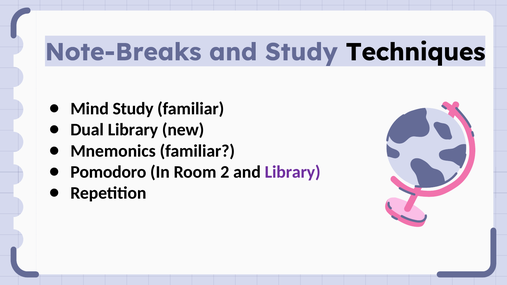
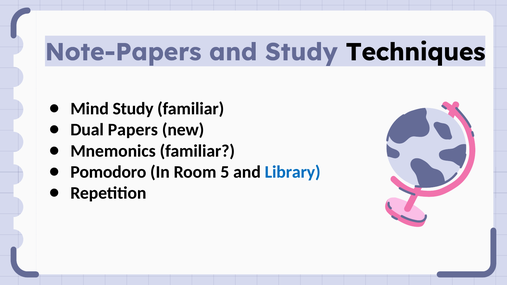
Note-Breaks: Note-Breaks -> Note-Papers (123, 52)
Dual Library: Library -> Papers (133, 130)
2: 2 -> 5 (225, 172)
Library colour: purple -> blue (293, 172)
